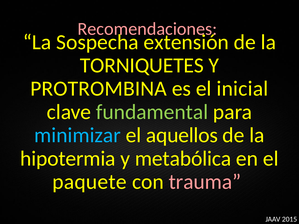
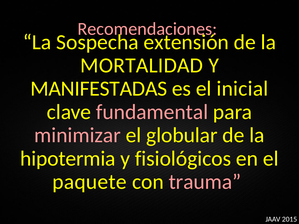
TORNIQUETES: TORNIQUETES -> MORTALIDAD (142, 65)
PROTROMBINA: PROTROMBINA -> MANIFESTADAS (99, 89)
fundamental colour: light green -> pink (152, 112)
minimizar colour: light blue -> pink (77, 135)
aquellos: aquellos -> globular (182, 135)
metabólica: metabólica -> fisiológicos (183, 159)
